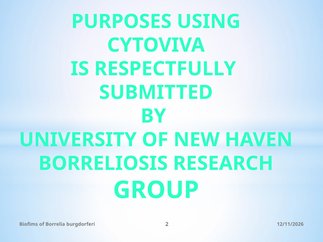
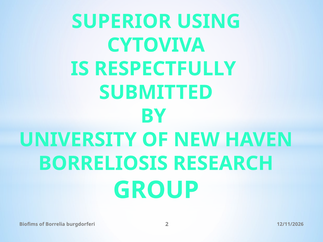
PURPOSES: PURPOSES -> SUPERIOR (121, 21)
